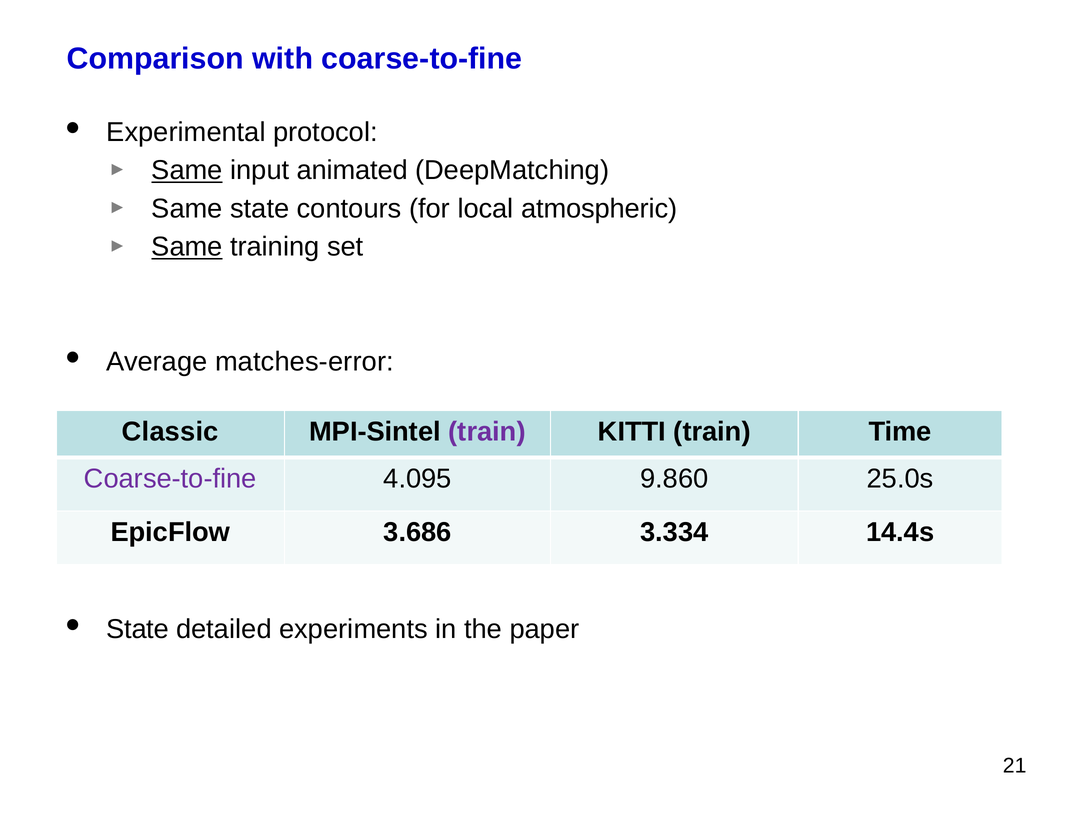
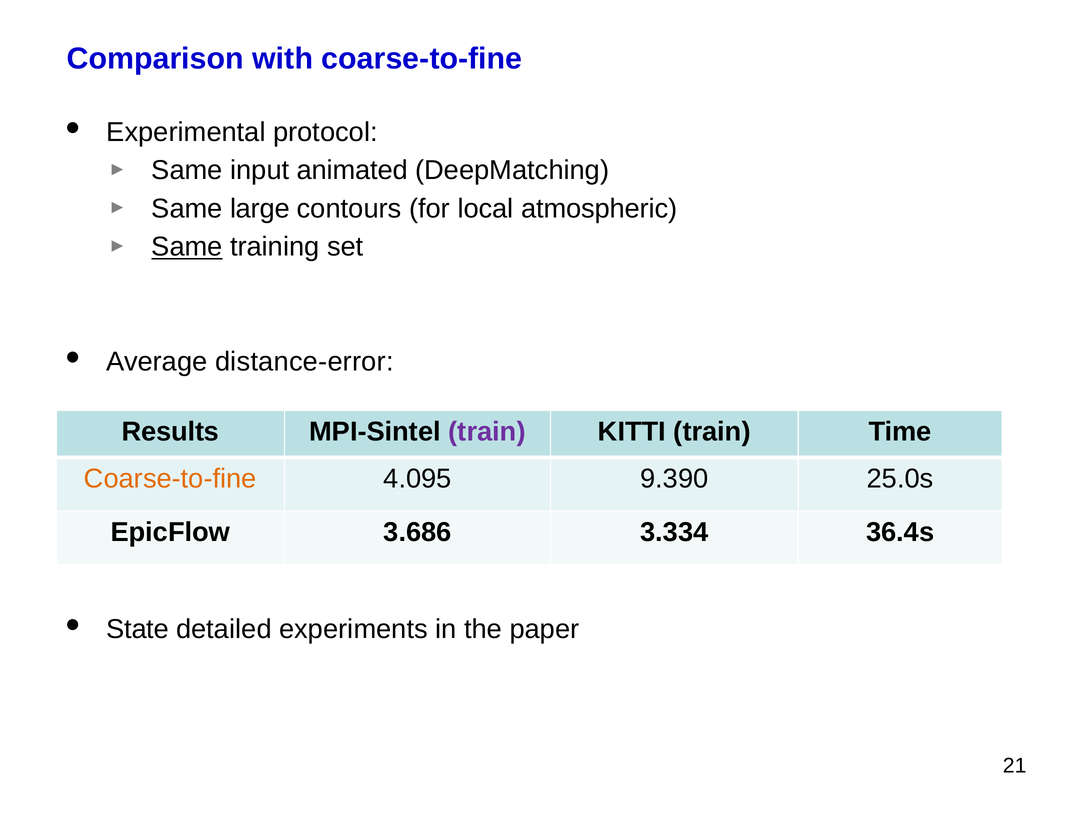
Same underline: present -> none (187, 170)
Same state: state -> large (260, 209)
matches-error: matches-error -> distance-error (304, 361)
Classic: Classic -> Results (170, 432)
Coarse-to-fine colour: purple -> orange (170, 479)
9.860: 9.860 -> 9.390 (674, 479)
14.4s: 14.4s -> 36.4s (900, 532)
